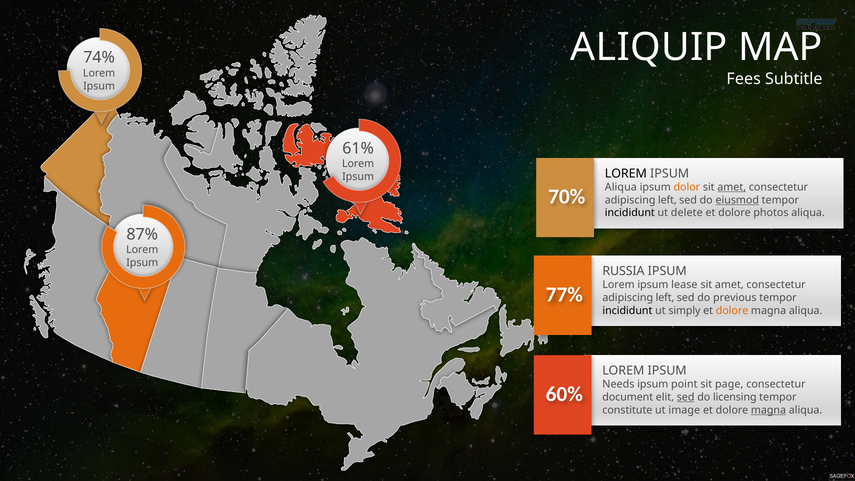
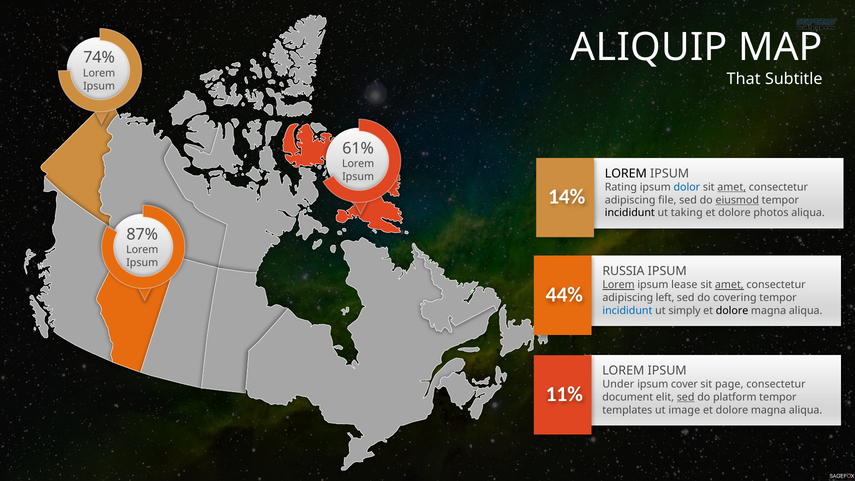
Fees: Fees -> That (744, 79)
Aliqua: Aliqua -> Rating (621, 187)
dolor colour: orange -> blue (687, 187)
70%: 70% -> 14% (567, 197)
left: left -> file (667, 200)
delete: delete -> taking (687, 213)
Lorem underline: none -> present (619, 285)
amet underline: none -> present (729, 285)
77%: 77% -> 44% (564, 295)
previous: previous -> covering (735, 298)
incididunt colour: black -> blue (627, 311)
dolore colour: orange -> black (732, 311)
Needs: Needs -> Under (618, 384)
point: point -> cover (684, 384)
60%: 60% -> 11% (564, 394)
licensing: licensing -> platform (735, 397)
constitute: constitute -> templates (627, 410)
magna underline: present -> none (768, 410)
